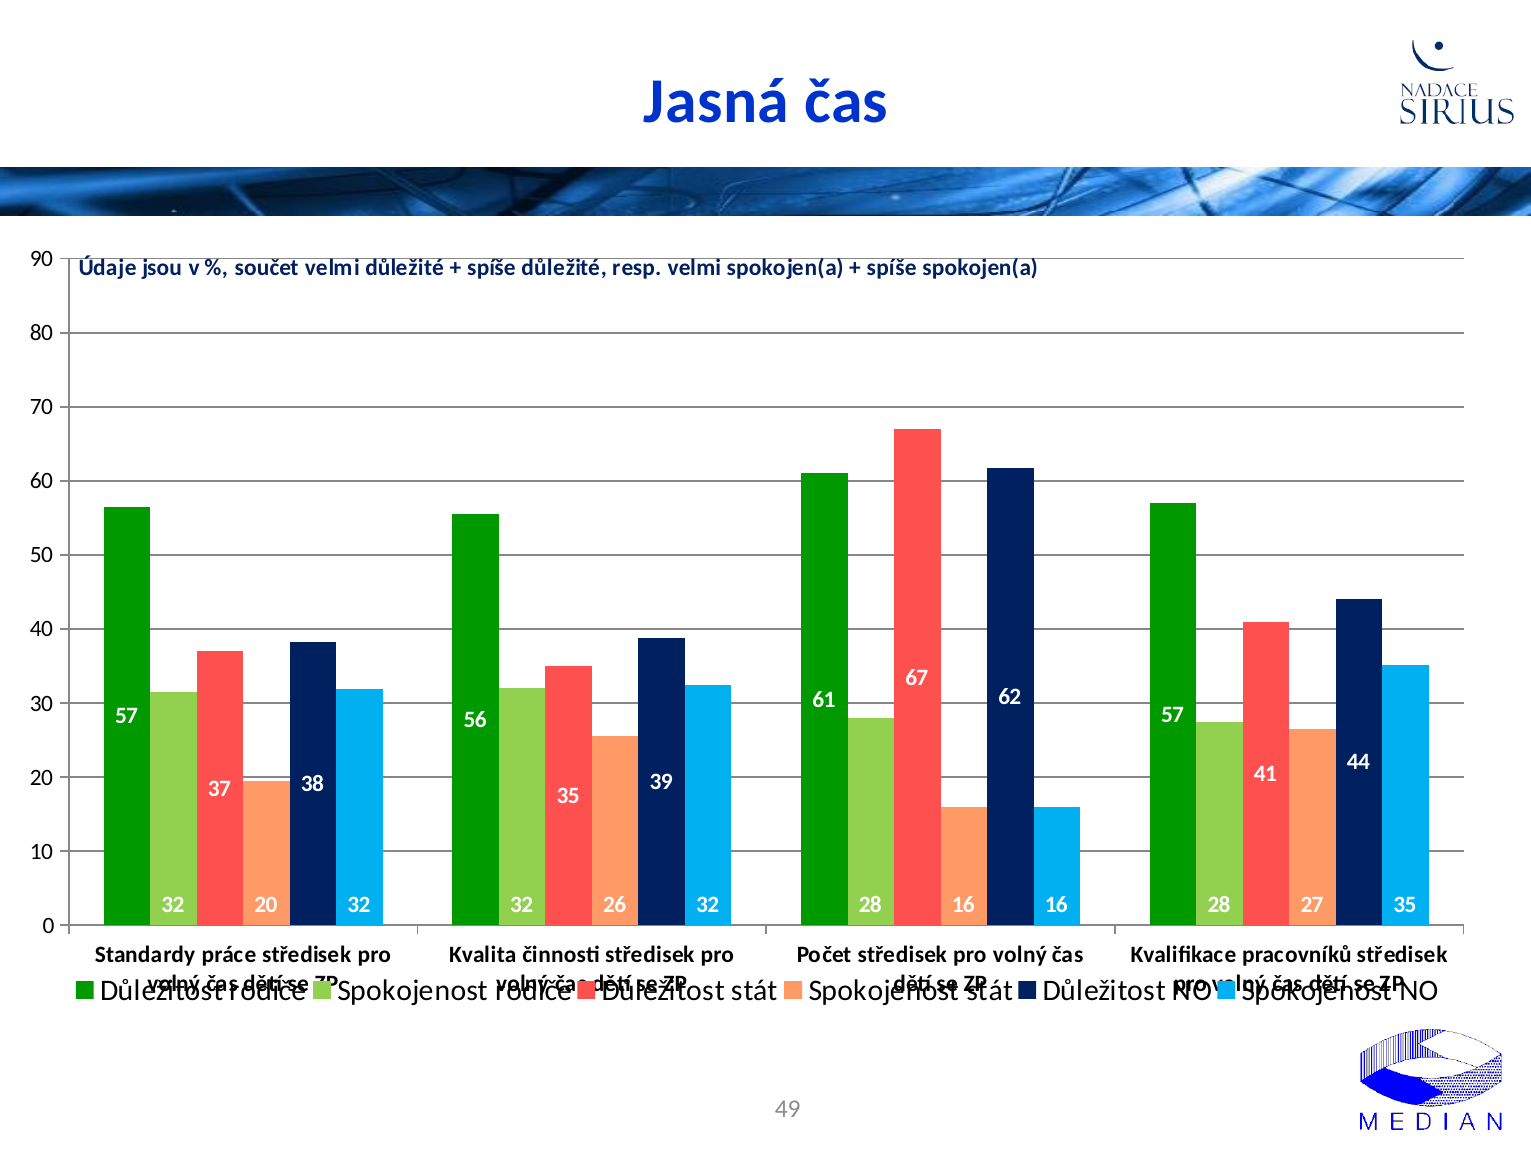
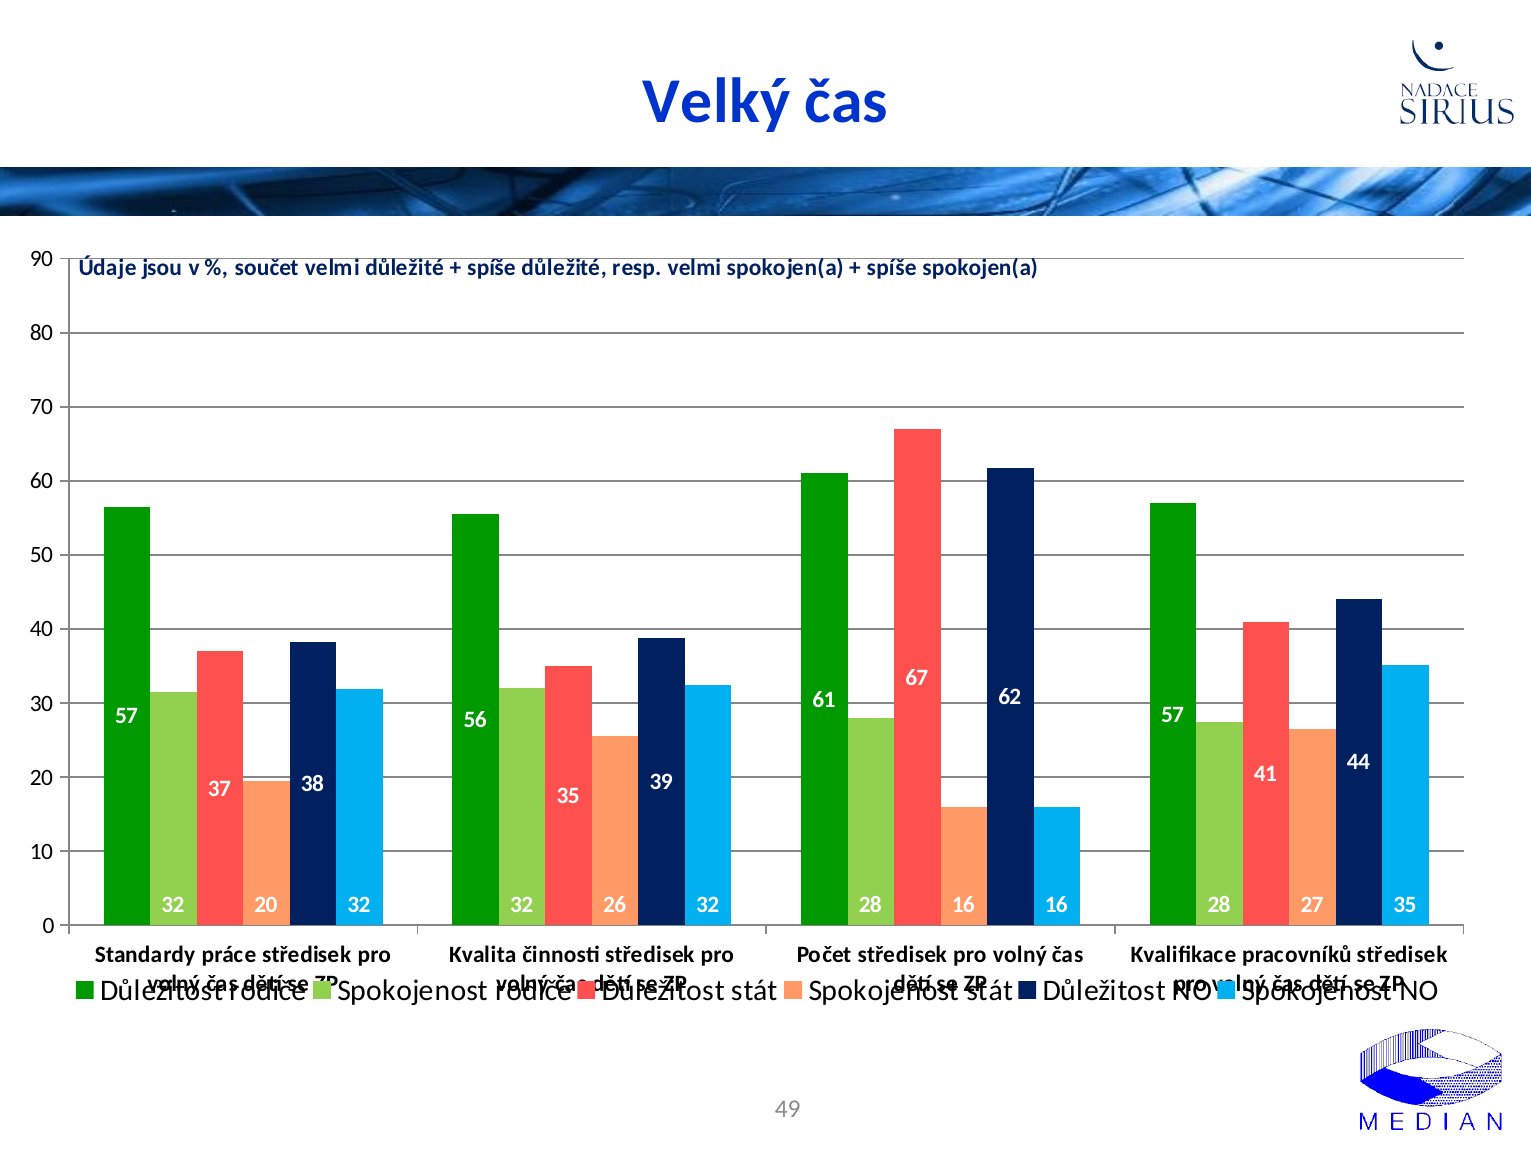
Jasná: Jasná -> Velký (716, 101)
